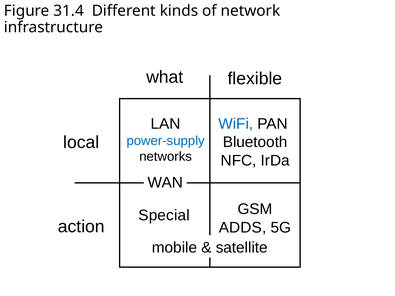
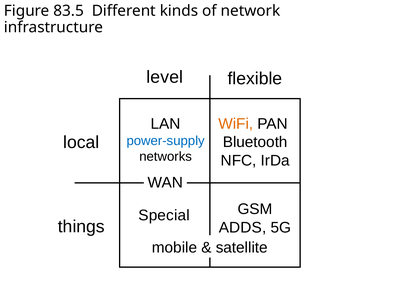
31.4: 31.4 -> 83.5 (69, 11)
what: what -> level (165, 77)
WiFi colour: blue -> orange (236, 124)
action: action -> things (81, 227)
